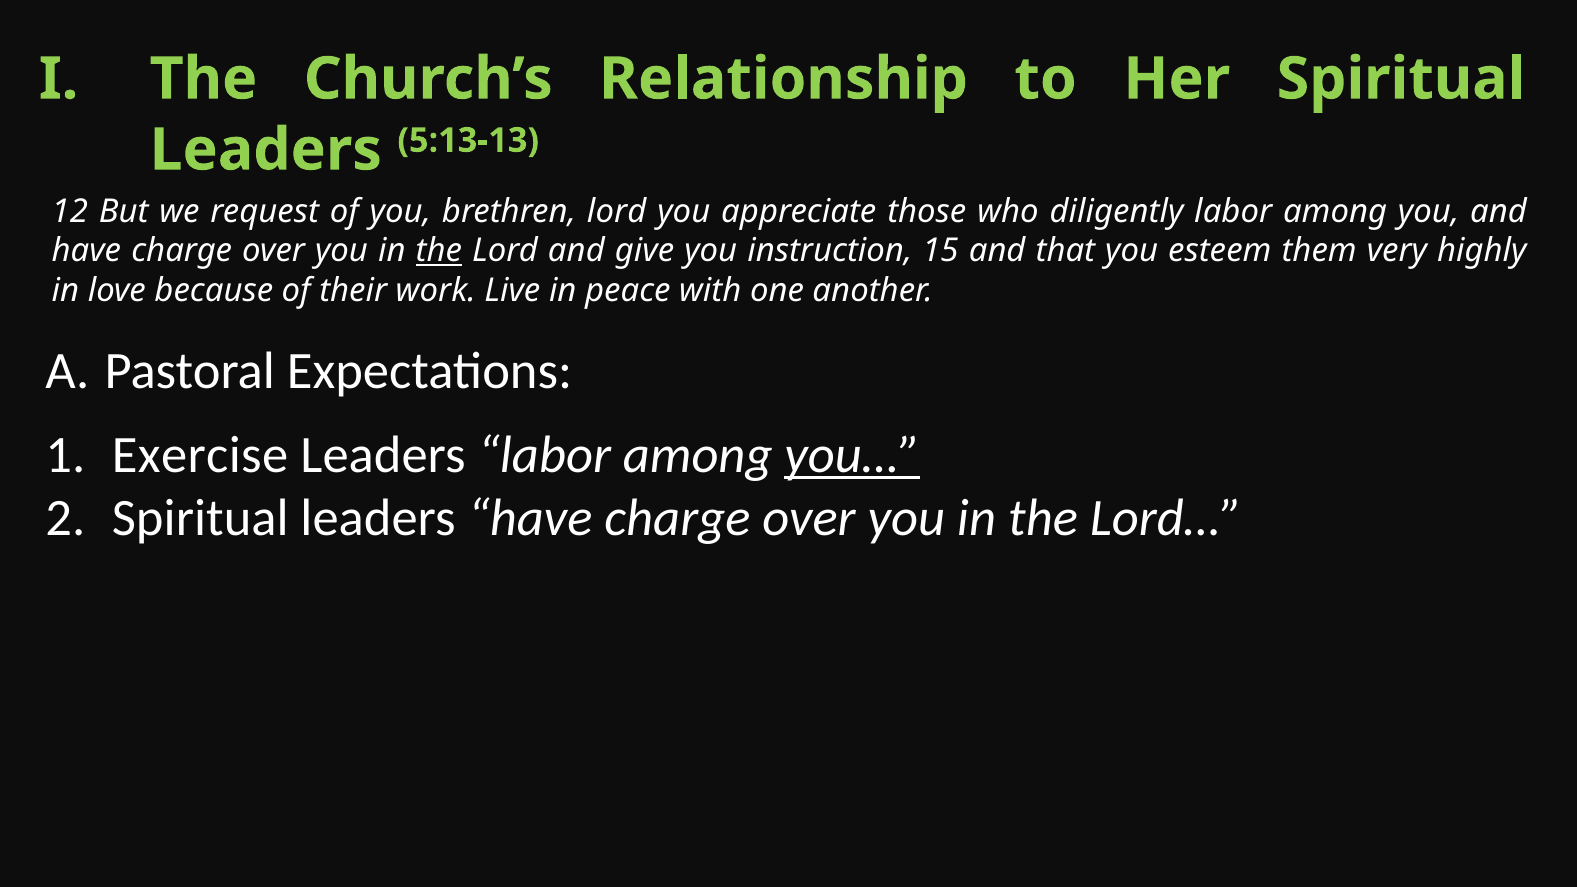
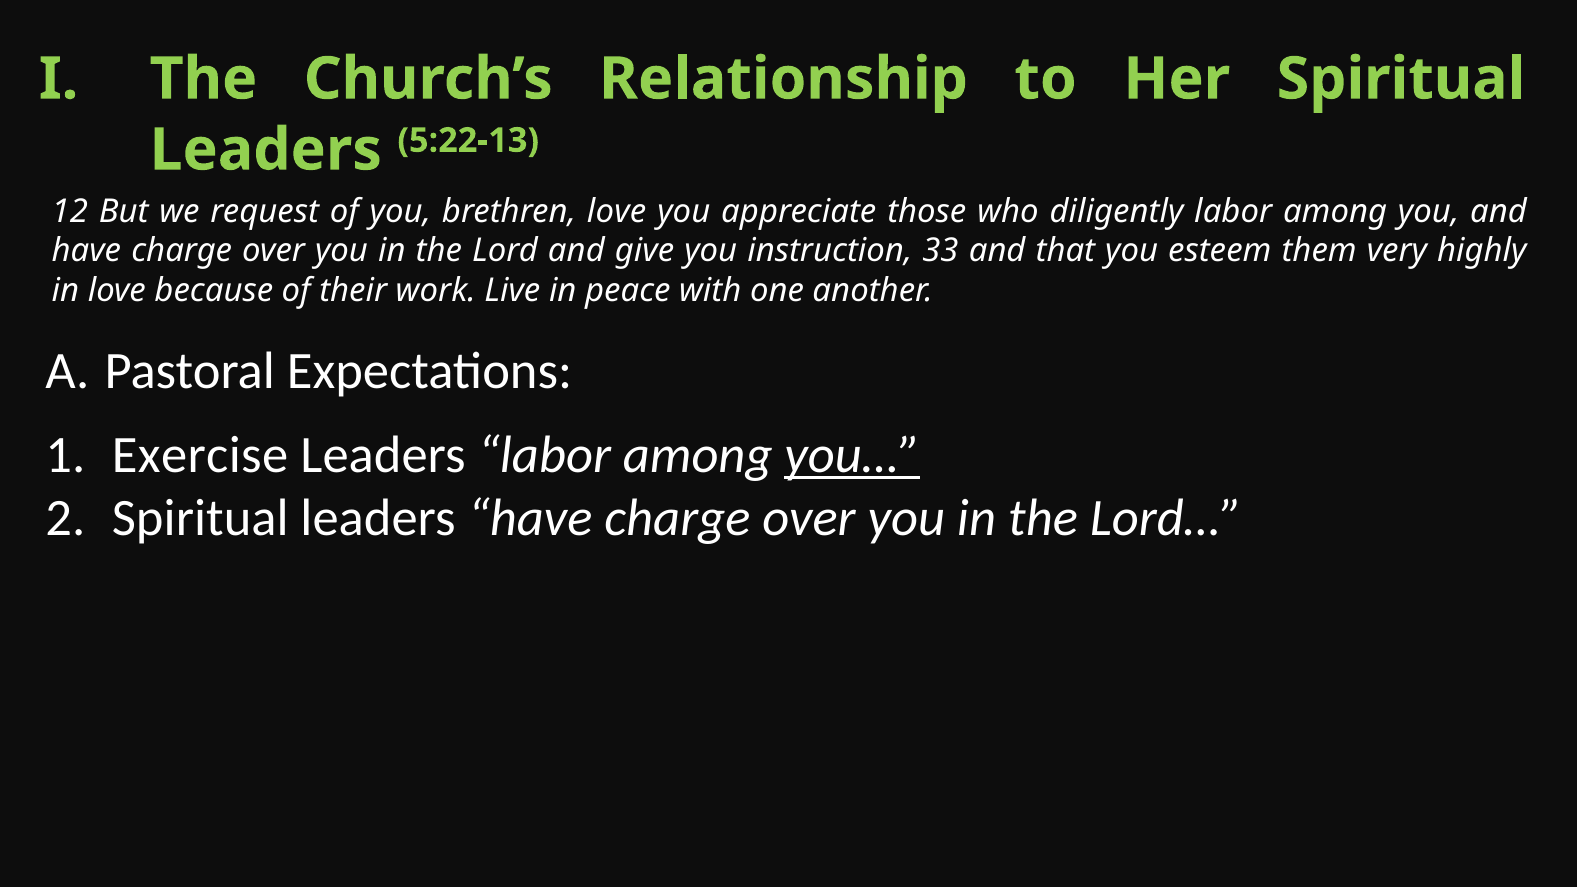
5:13-13: 5:13-13 -> 5:22-13 (468, 140)
brethren lord: lord -> love (617, 211)
the underline: present -> none (439, 251)
15: 15 -> 33 (940, 251)
